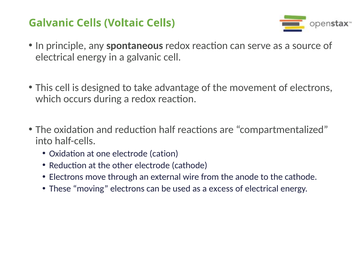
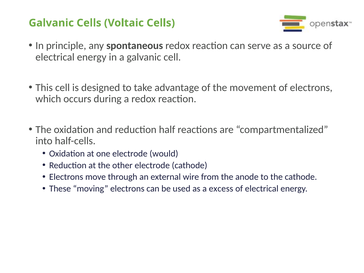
cation: cation -> would (164, 154)
